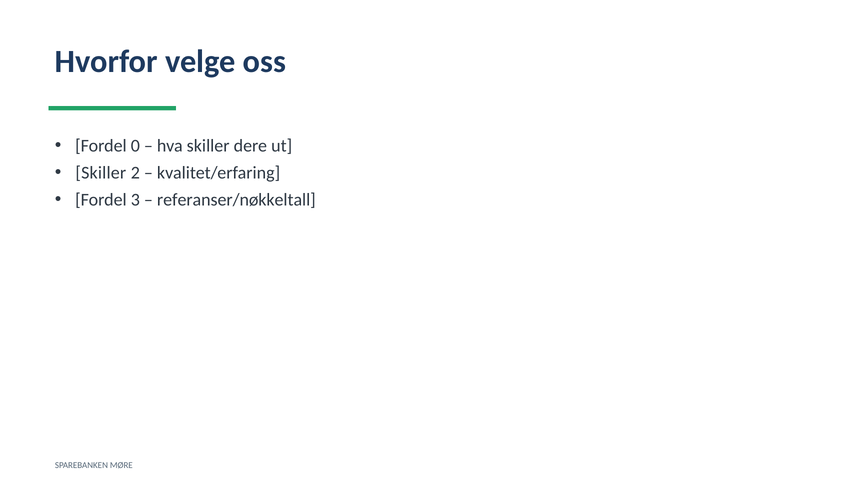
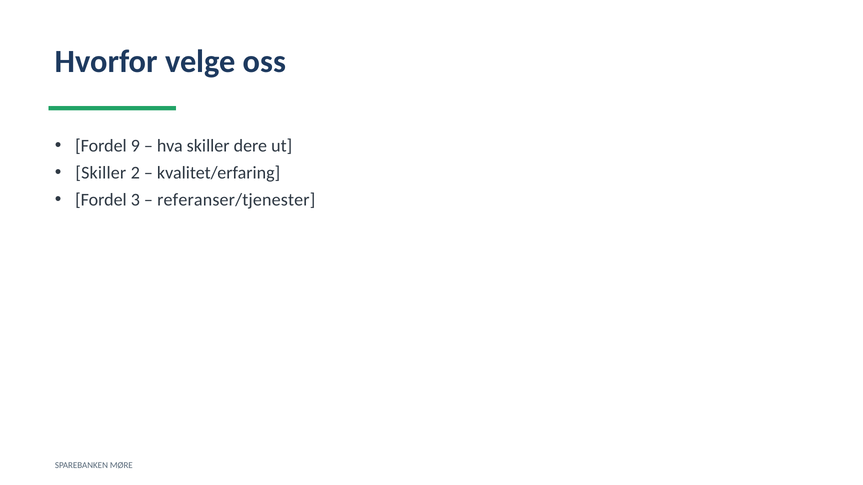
0: 0 -> 9 (135, 146)
referanser/nøkkeltall: referanser/nøkkeltall -> referanser/tjenester (236, 200)
